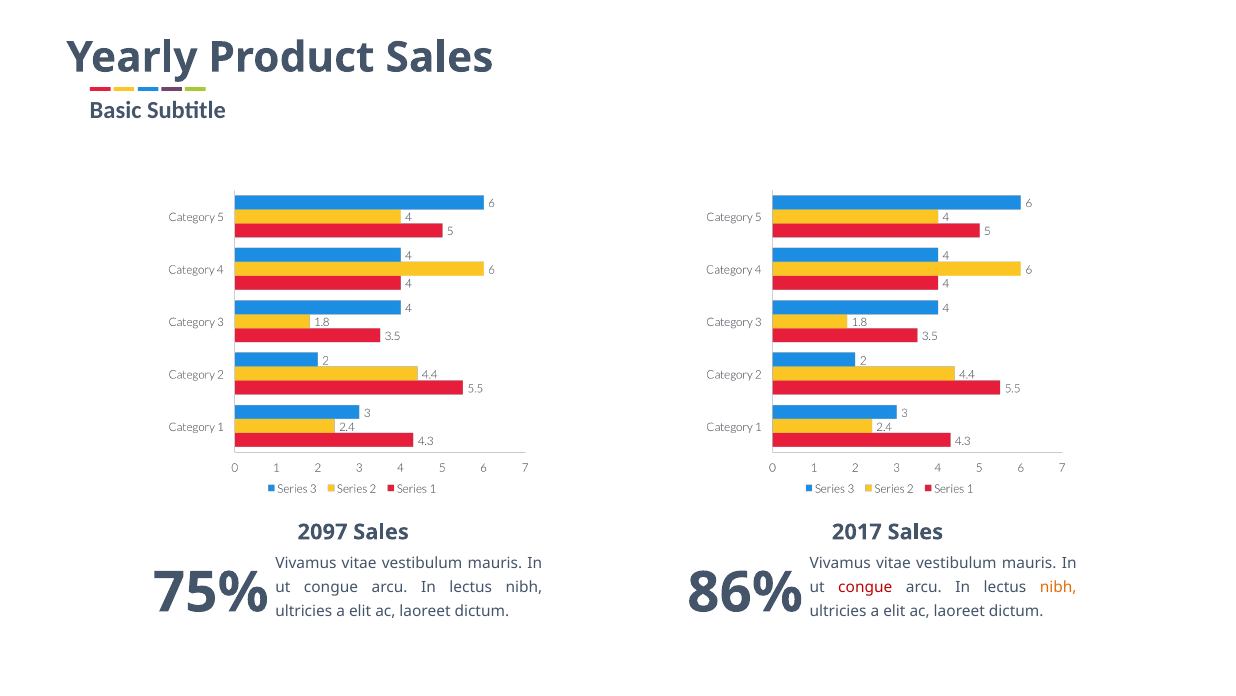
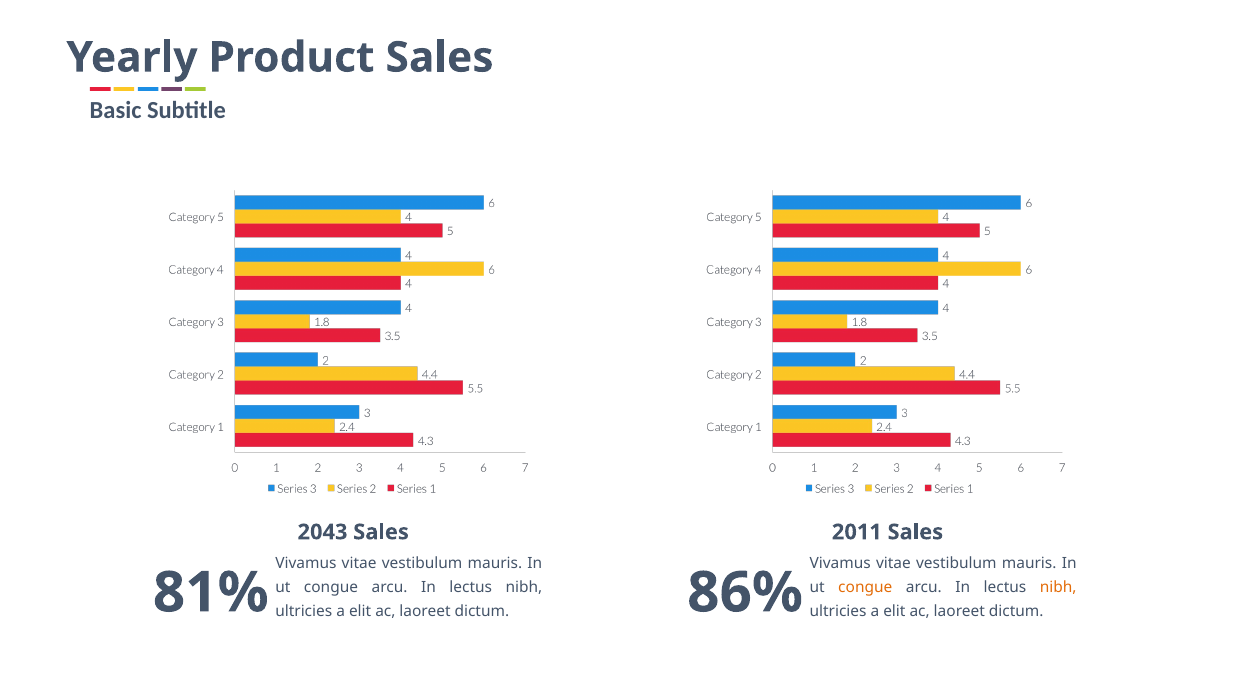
2097: 2097 -> 2043 (323, 532)
2017: 2017 -> 2011 (857, 532)
congue colour: red -> orange (865, 587)
75%: 75% -> 81% (211, 592)
